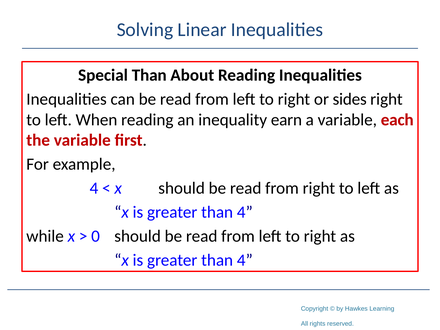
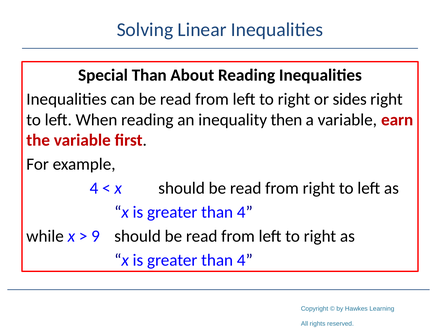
earn: earn -> then (286, 120)
each: each -> earn (397, 120)
0: 0 -> 9 (96, 236)
